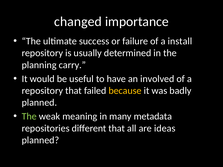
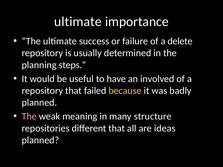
changed: changed -> ultimate (78, 22)
install: install -> delete (180, 41)
carry: carry -> steps (72, 65)
The colour: light green -> pink (29, 117)
metadata: metadata -> structure (153, 117)
